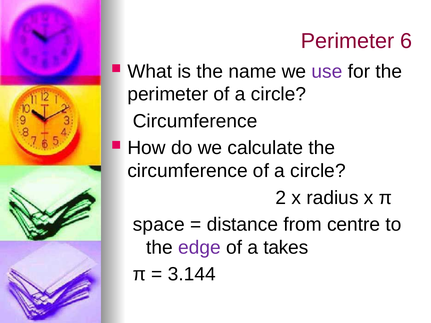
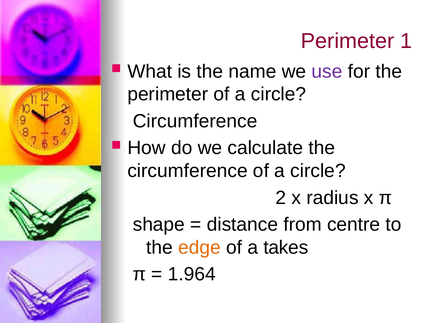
6: 6 -> 1 (406, 41)
space: space -> shape (159, 225)
edge colour: purple -> orange (199, 248)
3.144: 3.144 -> 1.964 (192, 275)
